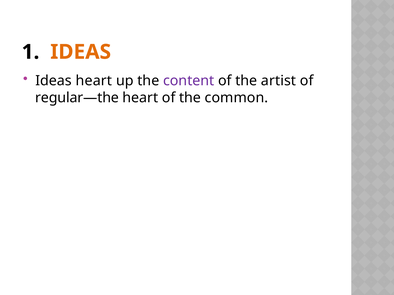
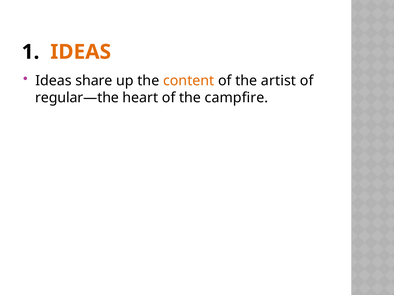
Ideas heart: heart -> share (94, 81)
content colour: purple -> orange (189, 81)
common: common -> campfire (236, 98)
